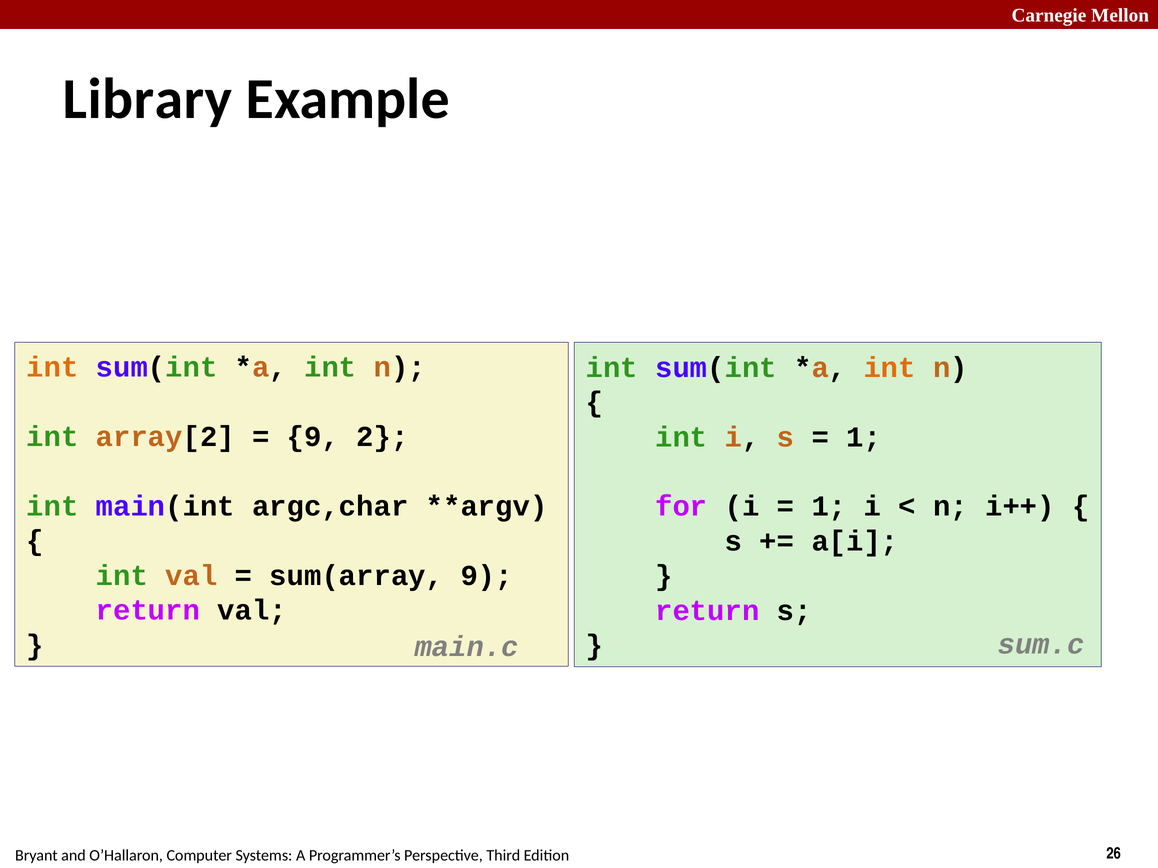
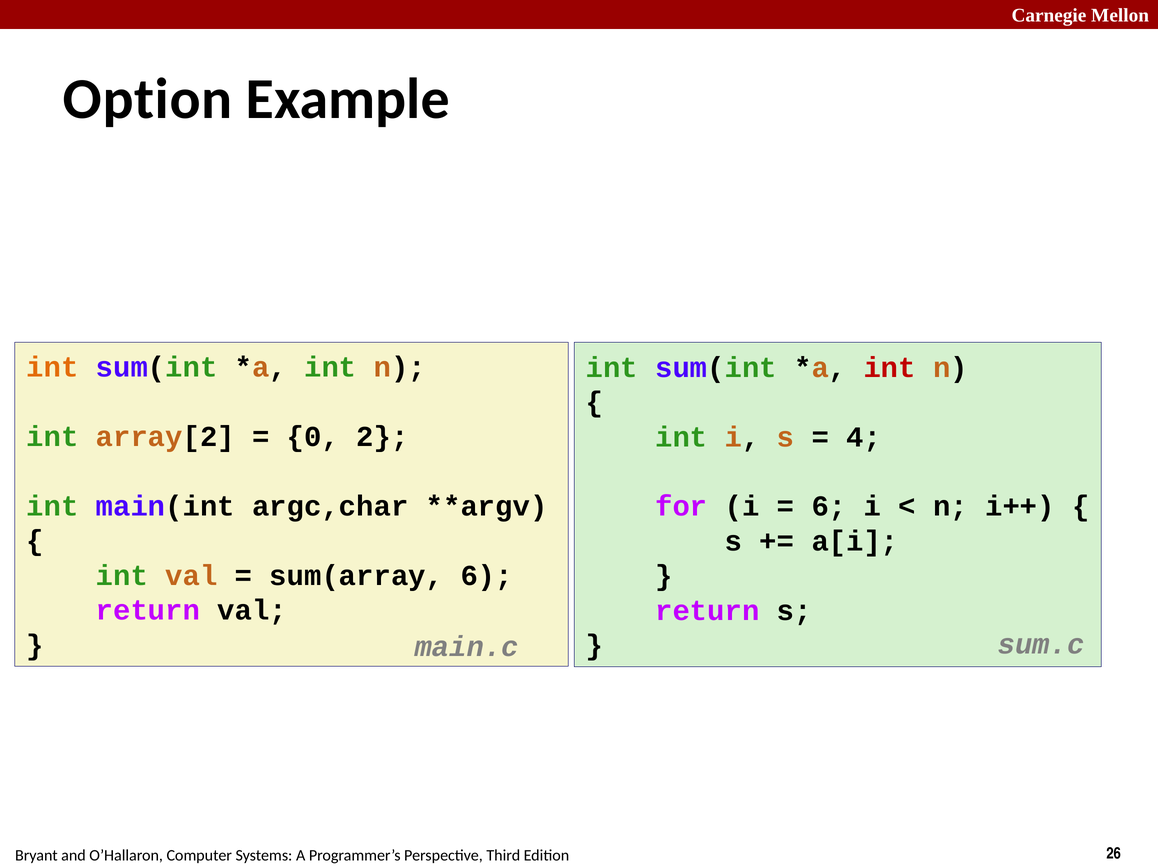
Library: Library -> Option (148, 99)
int colour: orange -> red (890, 368)
9: 9 -> 0 (313, 437)
1: 1 -> 4 (864, 437)
1: 1 -> 6 (829, 507)
sum(array 9: 9 -> 6 (487, 576)
